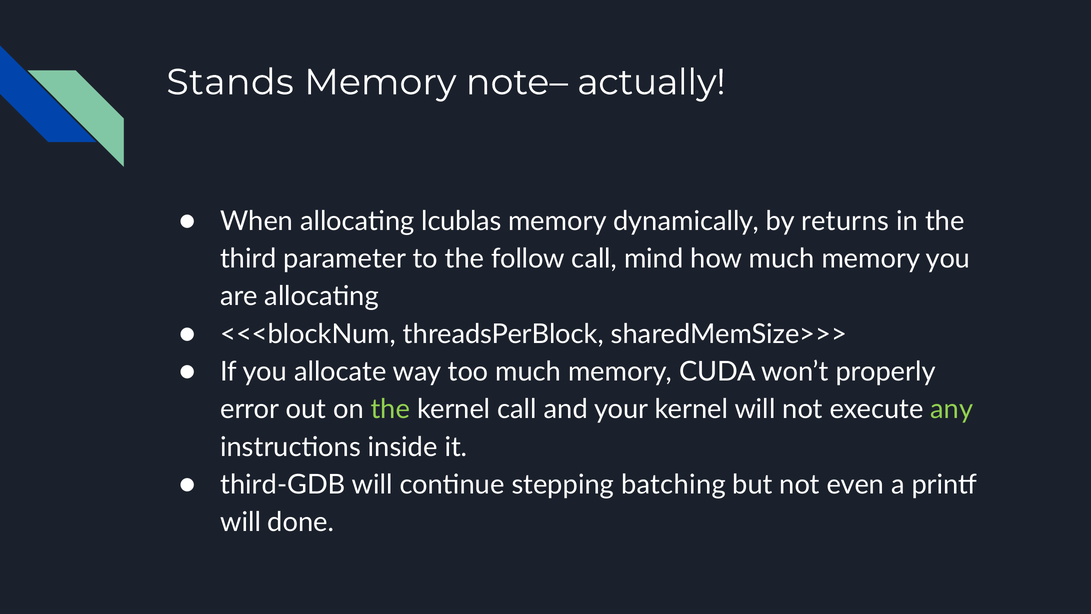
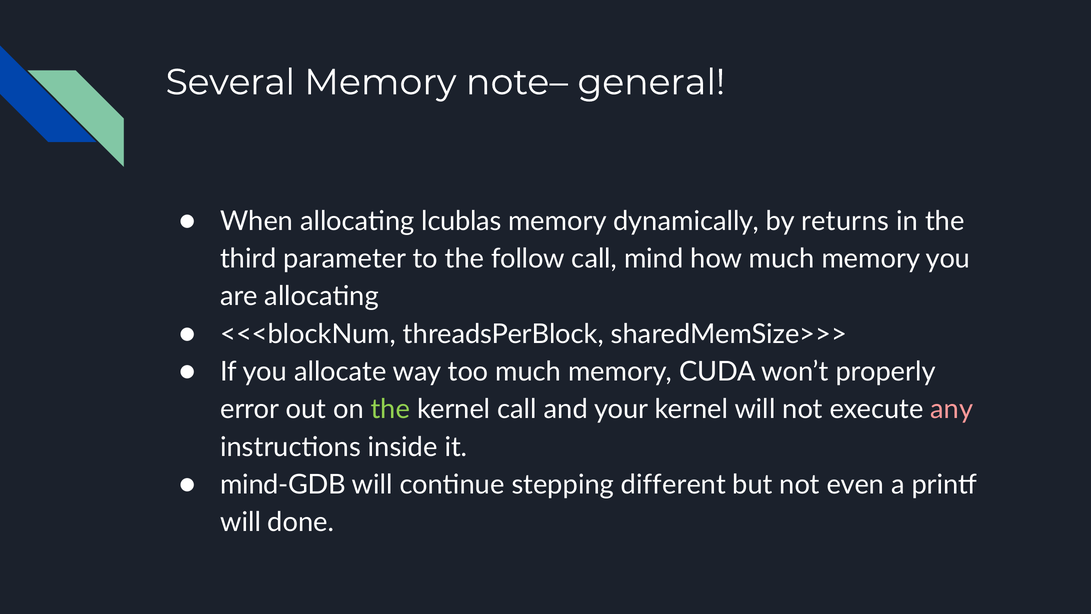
Stands: Stands -> Several (230, 82)
actually: actually -> general (651, 82)
any colour: light green -> pink (952, 409)
third-GDB: third-GDB -> mind-GDB (283, 484)
batching: batching -> different (673, 484)
